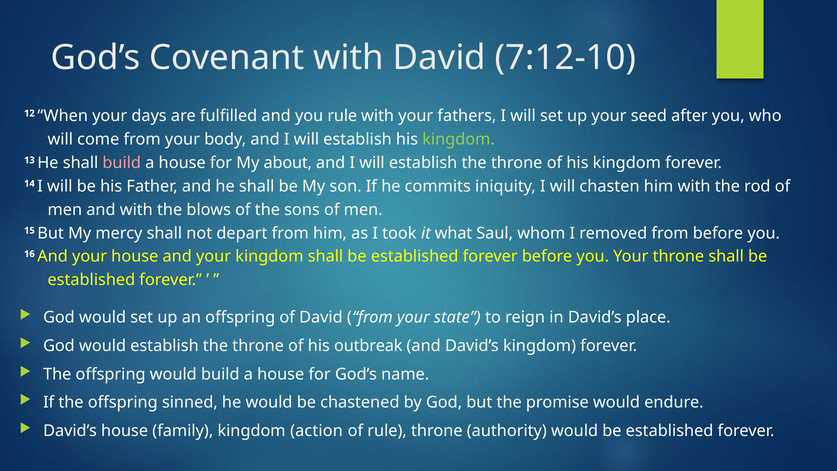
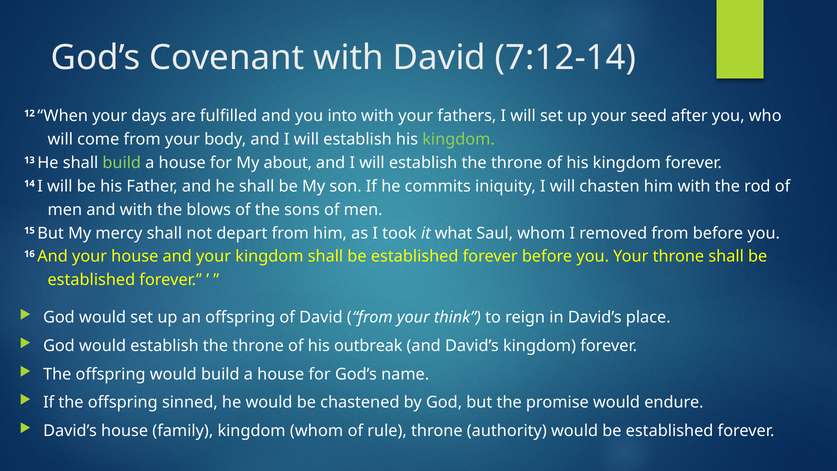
7:12-10: 7:12-10 -> 7:12-14 (566, 58)
you rule: rule -> into (342, 116)
build colour: pink -> light green (122, 163)
state: state -> think (457, 317)
kingdom action: action -> whom (317, 431)
